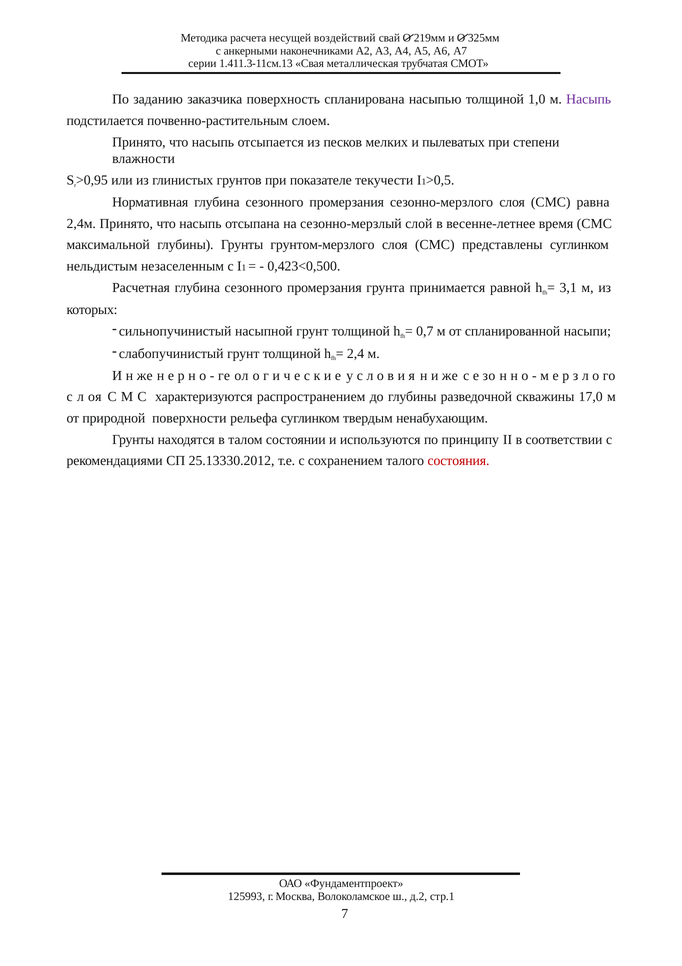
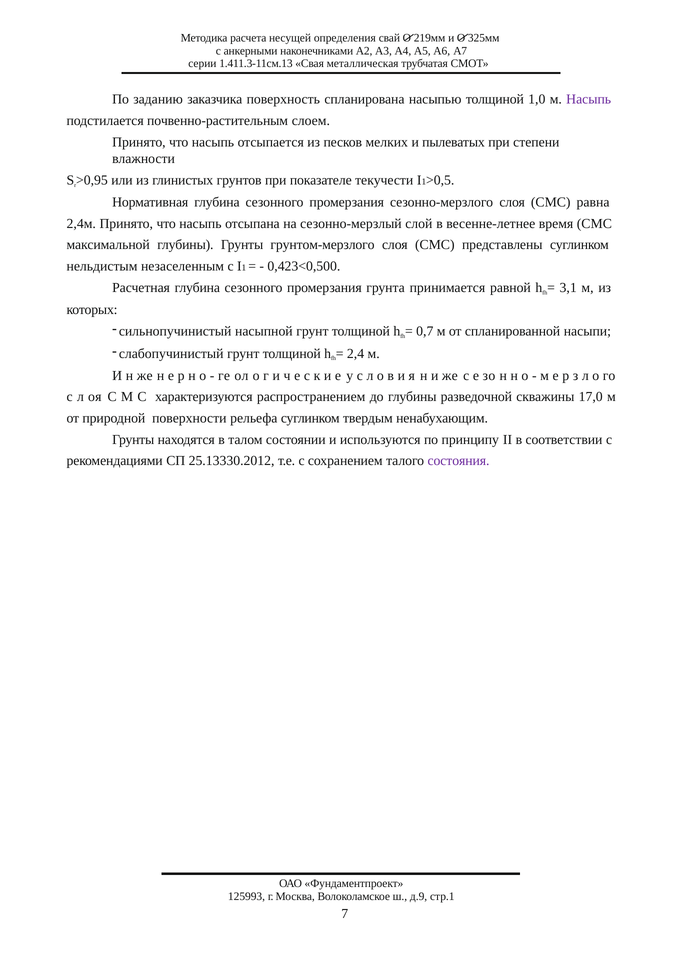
воздействий: воздействий -> определения (345, 38)
состояния colour: red -> purple (459, 460)
д.2: д.2 -> д.9 (419, 896)
